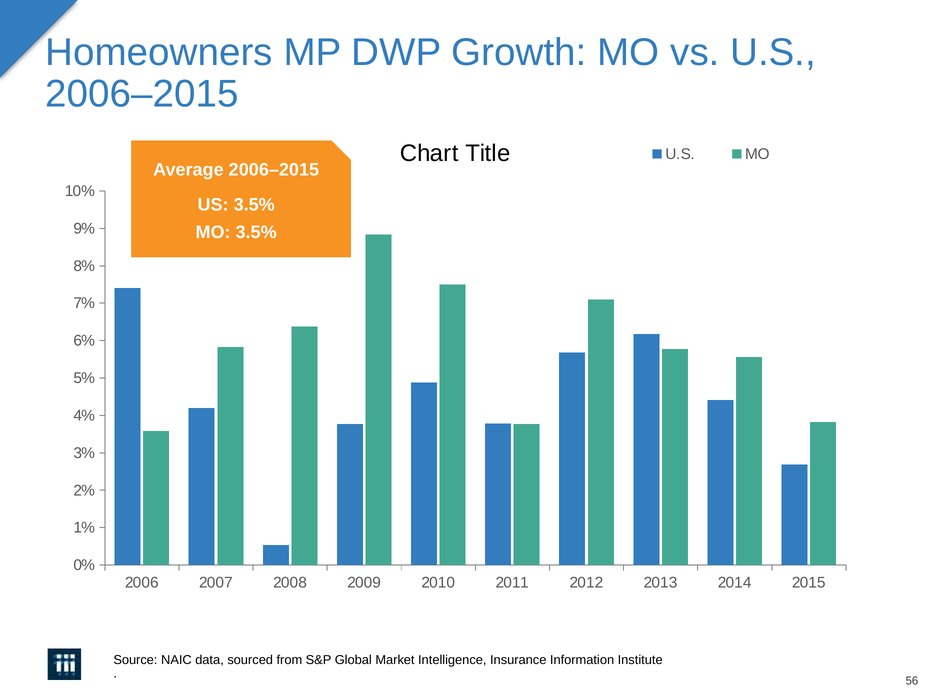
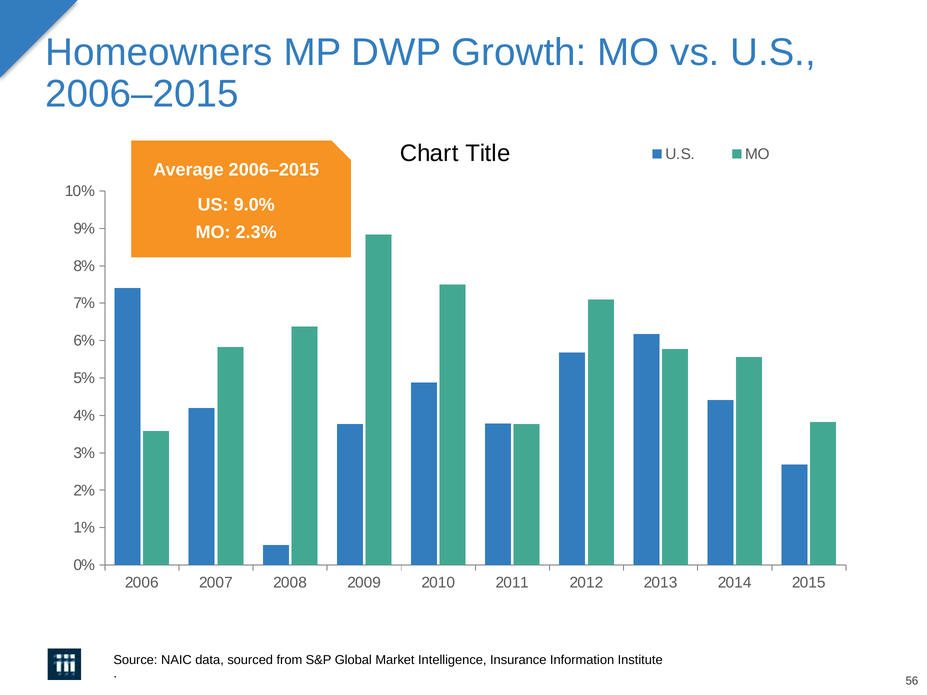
US 3.5%: 3.5% -> 9.0% (254, 205)
MO 3.5%: 3.5% -> 2.3% (256, 232)
